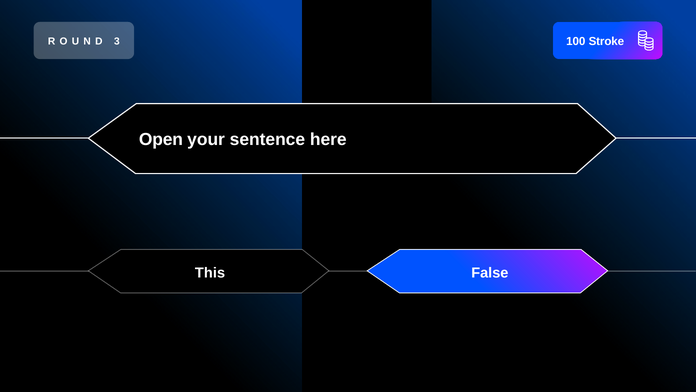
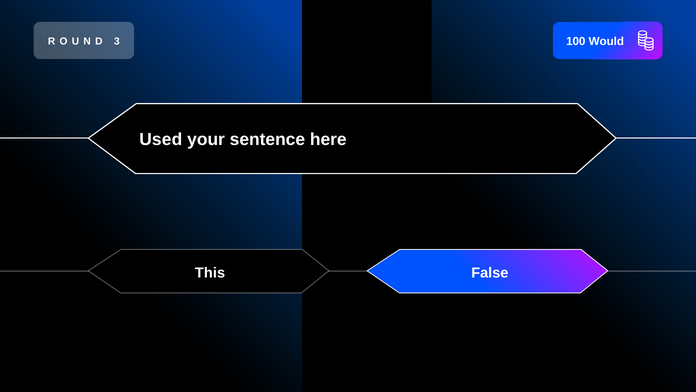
Stroke: Stroke -> Would (606, 41)
Open: Open -> Used (161, 139)
